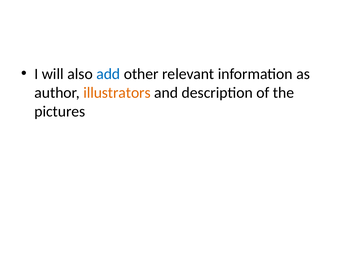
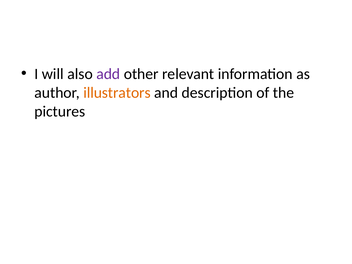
add colour: blue -> purple (108, 74)
